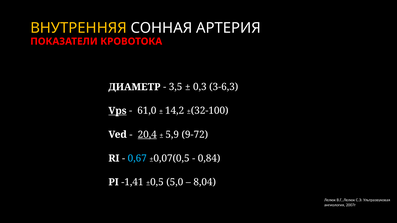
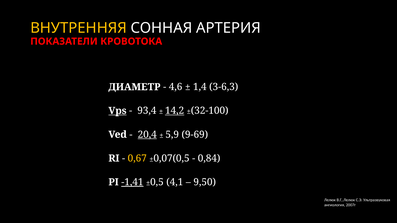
3,5: 3,5 -> 4,6 (176, 87)
0,3: 0,3 -> 1,4 (200, 87)
61,0: 61,0 -> 93,4 (147, 111)
14,2 underline: none -> present (175, 111)
9-72: 9-72 -> 9-69 (195, 135)
0,67 colour: light blue -> yellow (137, 159)
-1,41 underline: none -> present (132, 182)
5,0: 5,0 -> 4,1 (175, 182)
8,04: 8,04 -> 9,50 (205, 182)
